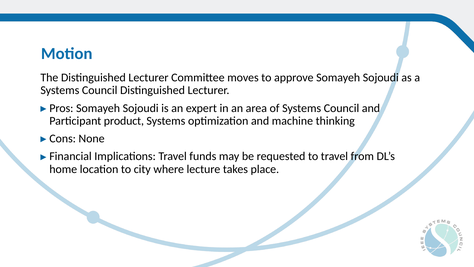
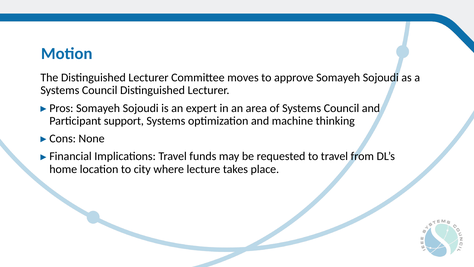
product: product -> support (124, 121)
